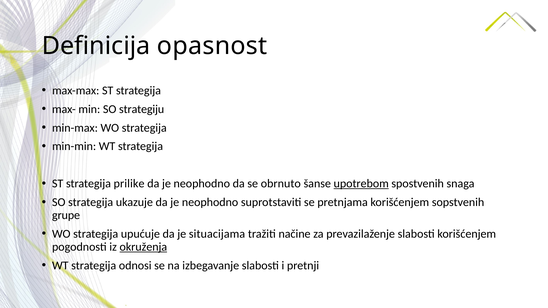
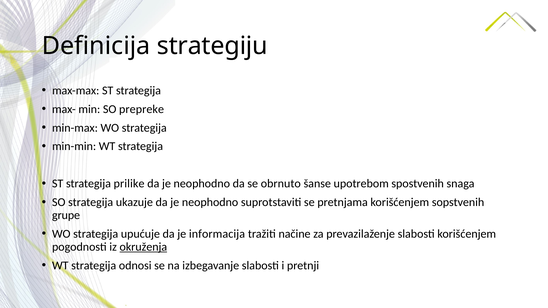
opasnost: opasnost -> strategiju (212, 46)
strategiju: strategiju -> prepreke (142, 109)
upotrebom underline: present -> none (361, 184)
situacijama: situacijama -> informacija (217, 234)
